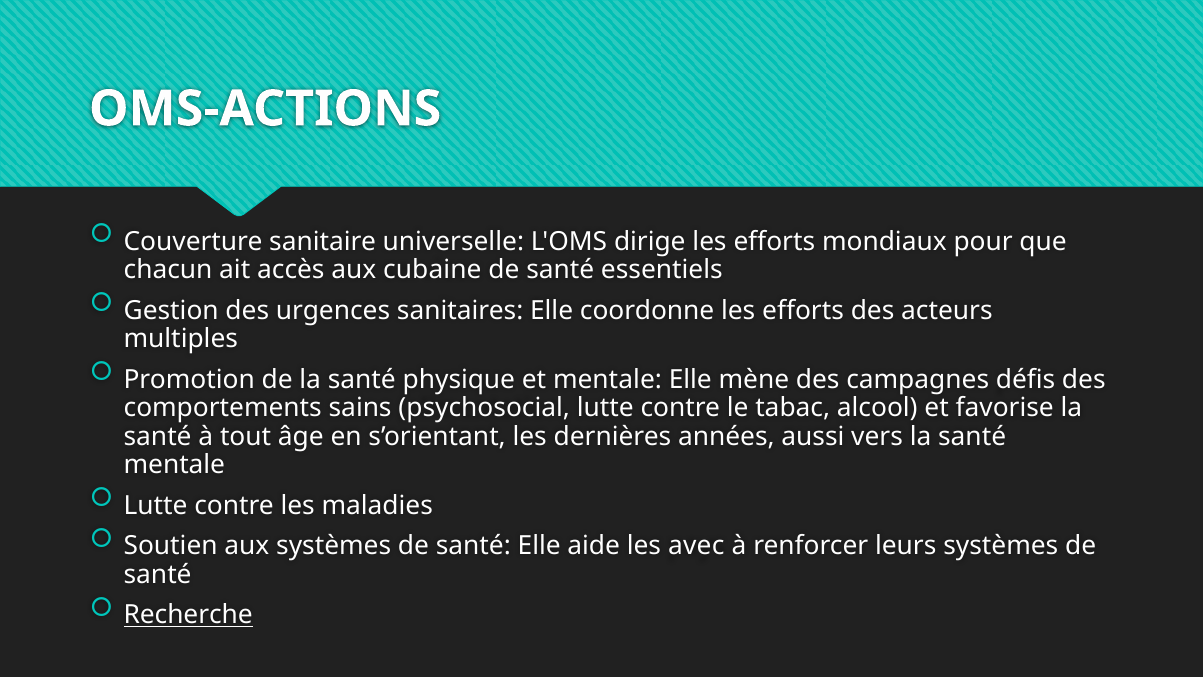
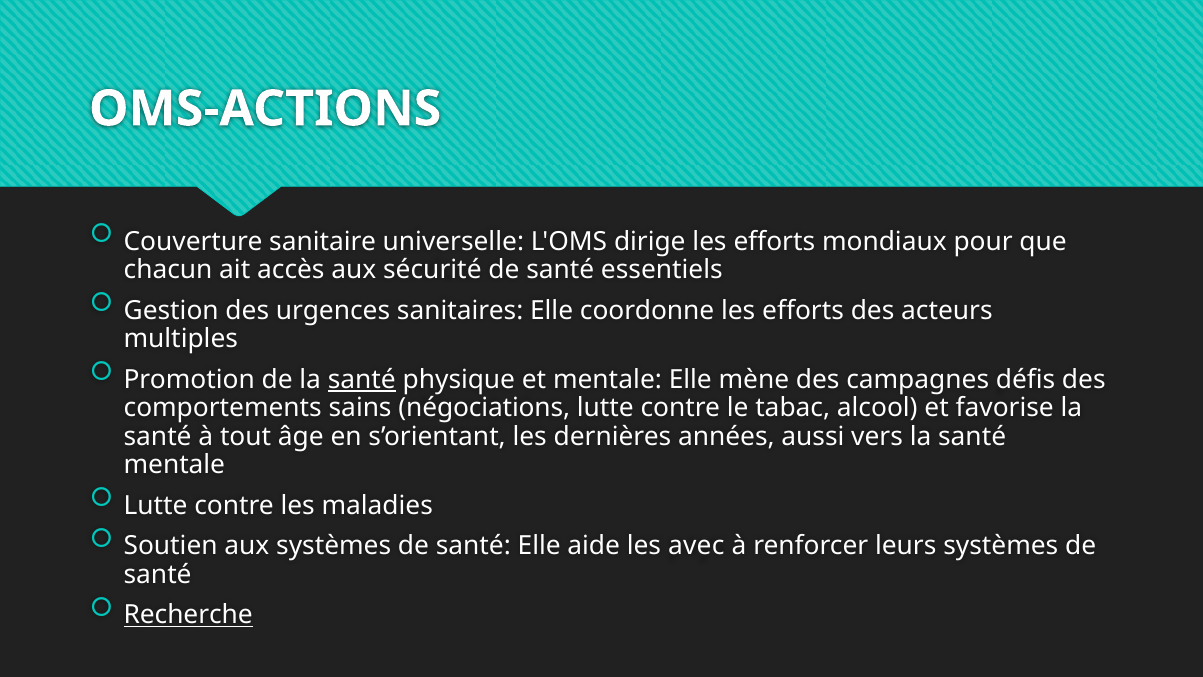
cubaine: cubaine -> sécurité (432, 270)
santé underline: none -> present (362, 379)
psychosocial: psychosocial -> négociations (484, 408)
